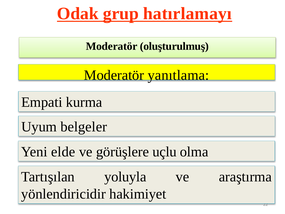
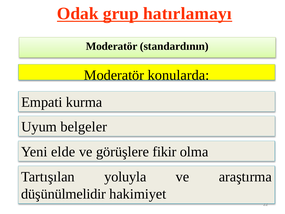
oluşturulmuş: oluşturulmuş -> standardının (174, 46)
yanıtlama: yanıtlama -> konularda (178, 75)
uçlu: uçlu -> fikir (164, 152)
yönlendiricidir: yönlendiricidir -> düşünülmelidir (64, 194)
